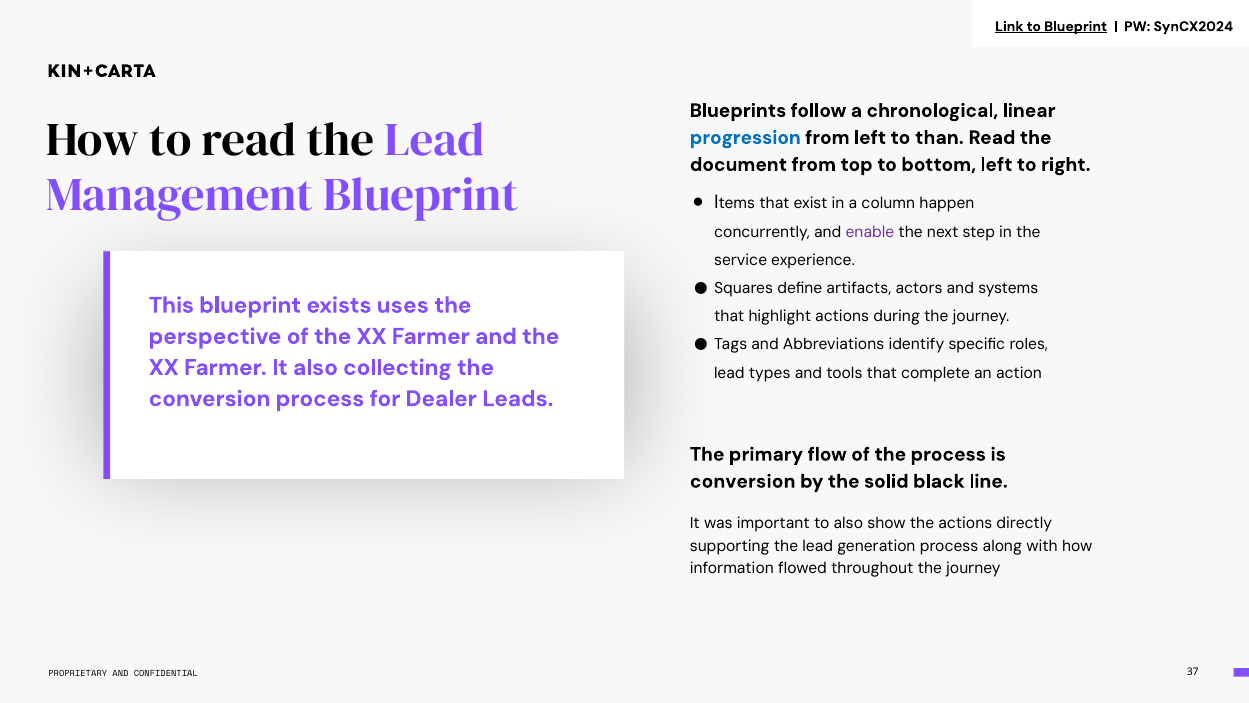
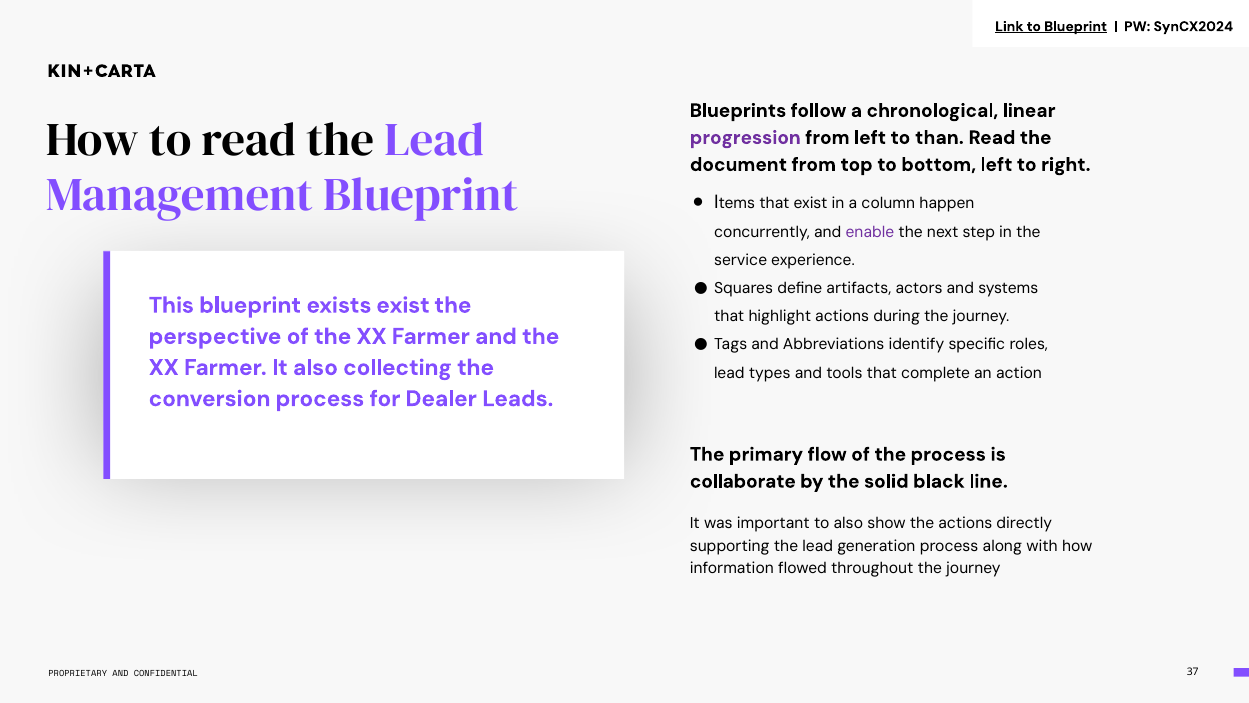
progression colour: blue -> purple (745, 137)
exists uses: uses -> exist (403, 305)
conversion: conversion -> collaborate (743, 481)
